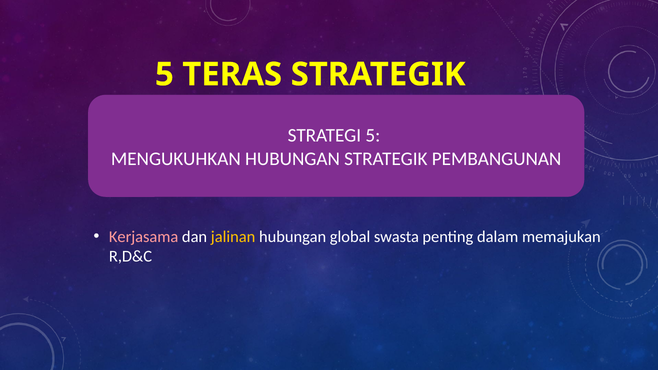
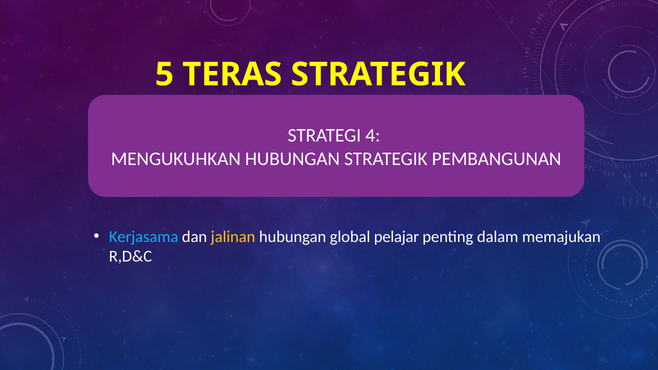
STRATEGI 5: 5 -> 4 (373, 136)
Kerjasama colour: pink -> light blue (144, 237)
swasta: swasta -> pelajar (396, 237)
